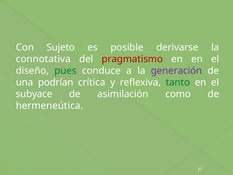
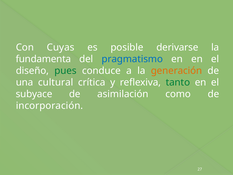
Sujeto: Sujeto -> Cuyas (61, 47)
connotativa: connotativa -> fundamenta (43, 59)
pragmatismo colour: red -> blue (132, 59)
generación colour: purple -> orange (176, 71)
podrían: podrían -> cultural (56, 82)
hermeneútica: hermeneútica -> incorporación (49, 106)
